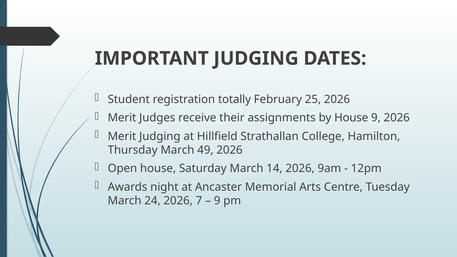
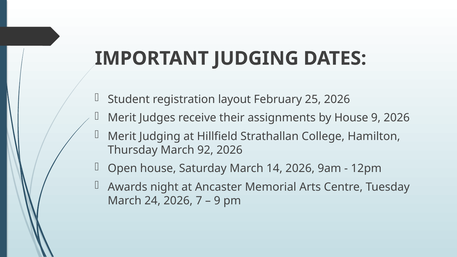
totally: totally -> layout (235, 99)
49: 49 -> 92 (205, 150)
